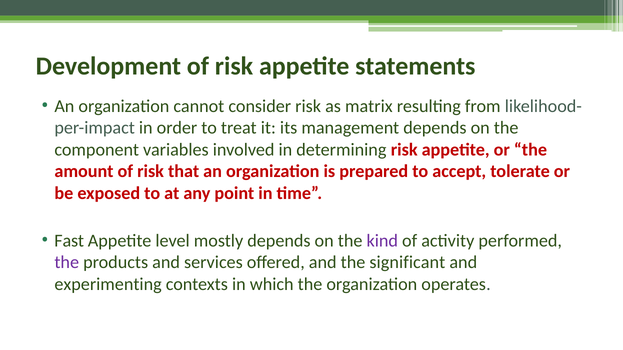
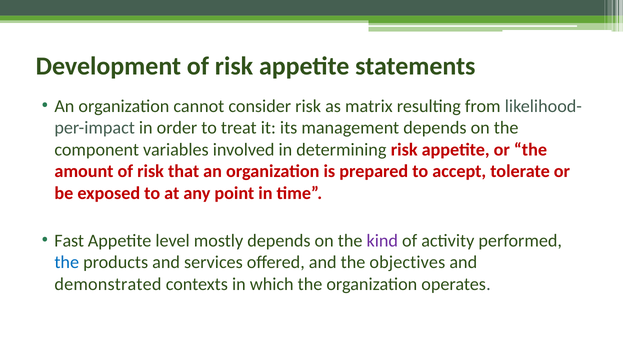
the colour: purple -> blue (67, 263)
significant: significant -> objectives (407, 263)
experimenting: experimenting -> demonstrated (108, 285)
